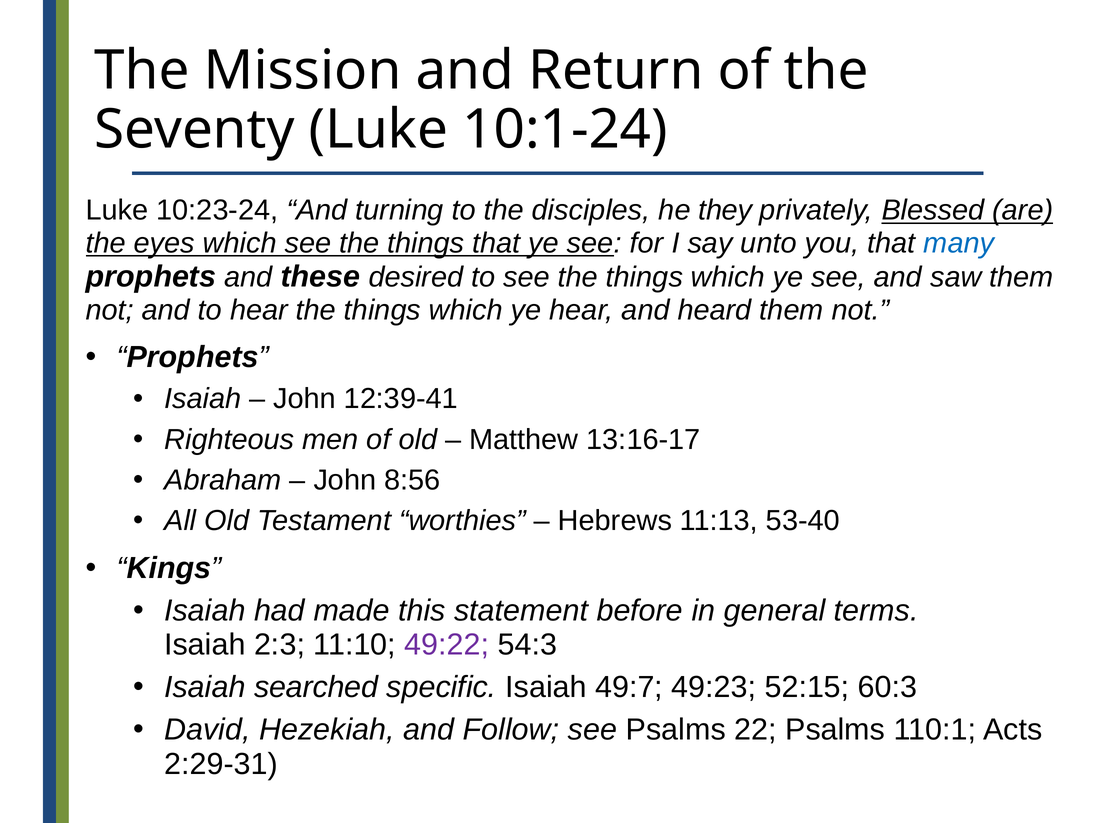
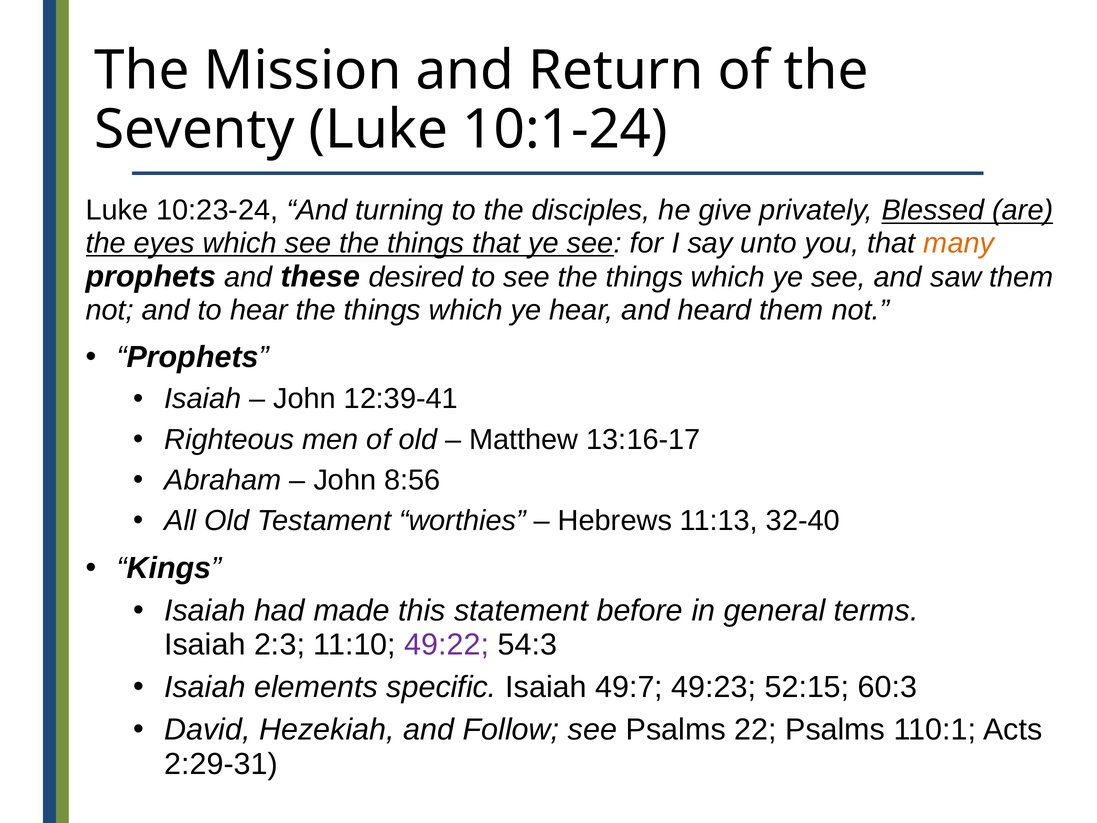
they: they -> give (725, 210)
many colour: blue -> orange (959, 243)
53-40: 53-40 -> 32-40 (803, 521)
searched: searched -> elements (316, 687)
